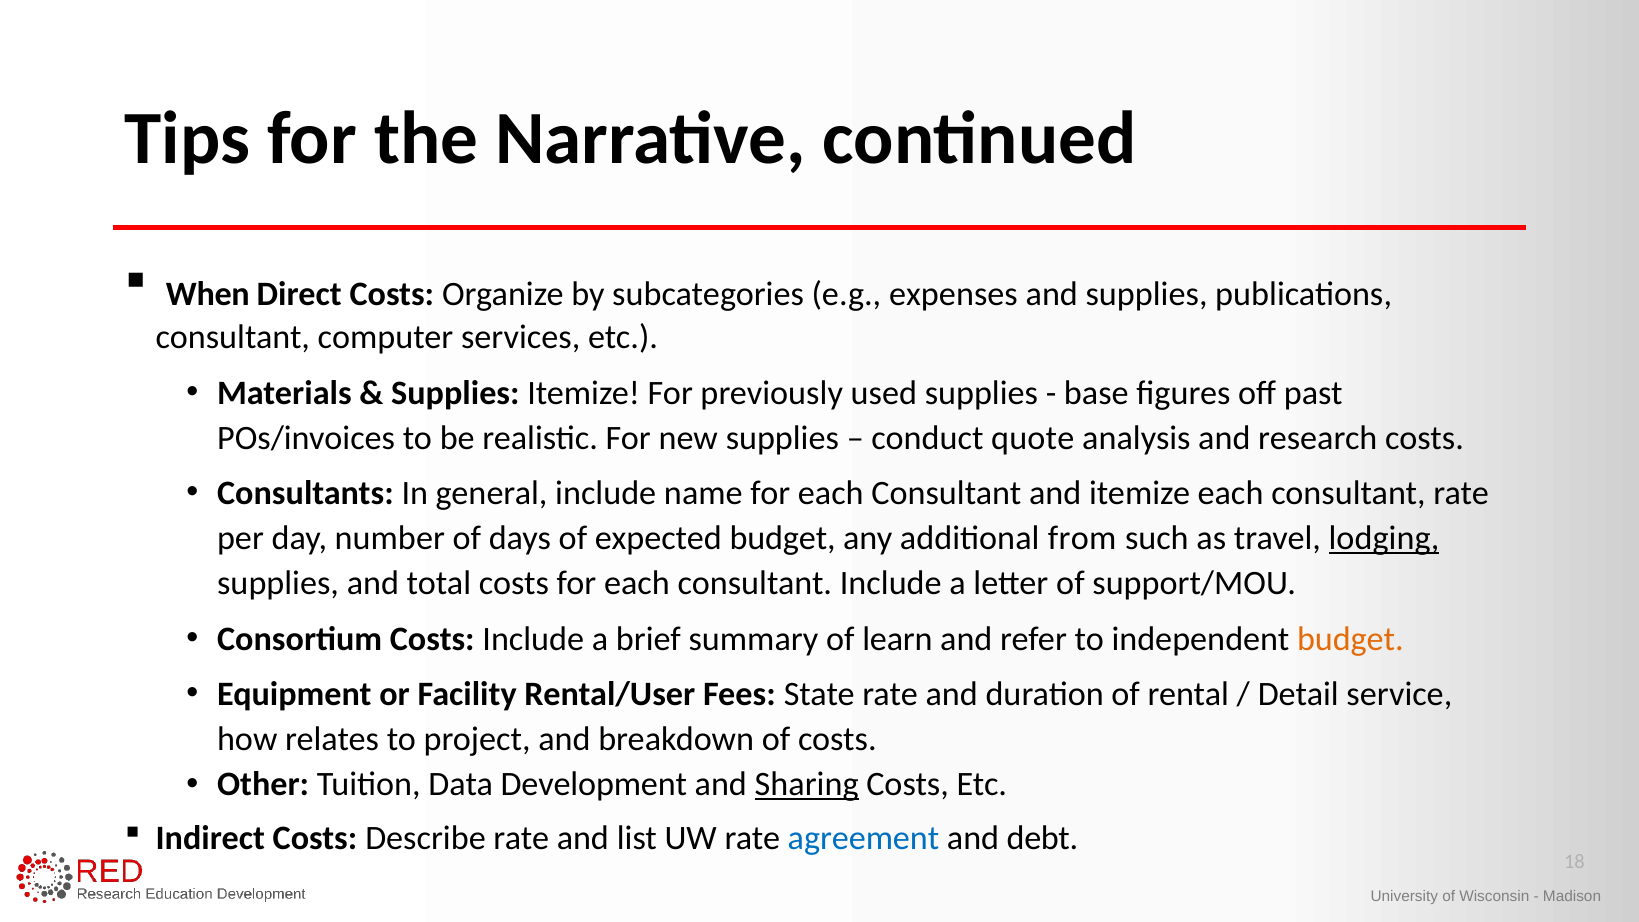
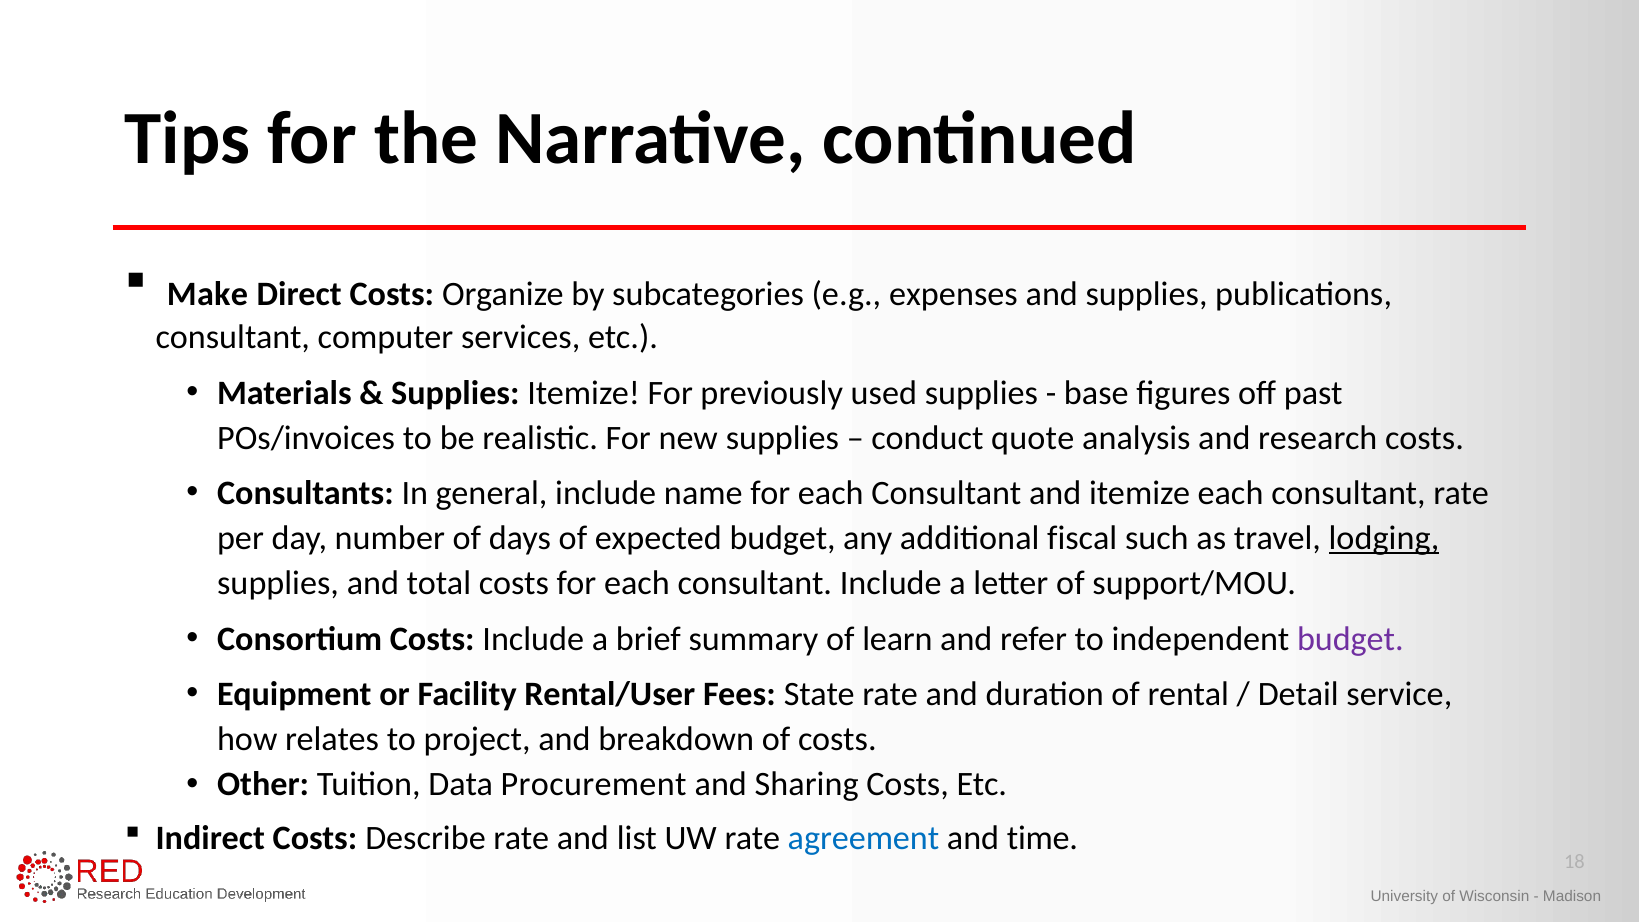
When: When -> Make (207, 294)
from: from -> fiscal (1082, 538)
budget colour: orange -> purple (1350, 639)
Development: Development -> Procurement (594, 784)
Sharing underline: present -> none (807, 784)
debt: debt -> time (1042, 838)
